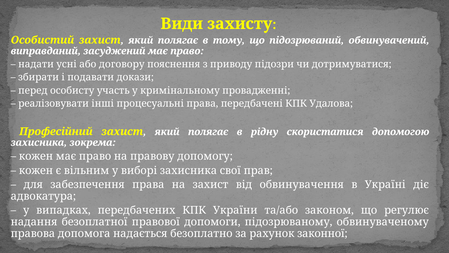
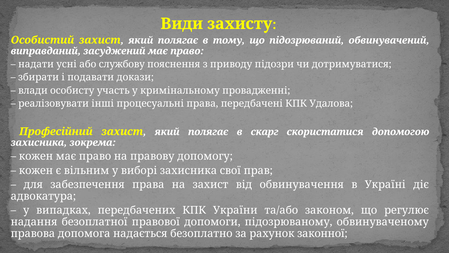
договору: договору -> службову (122, 64)
перед: перед -> влади (33, 90)
рідну: рідну -> скарг (265, 132)
